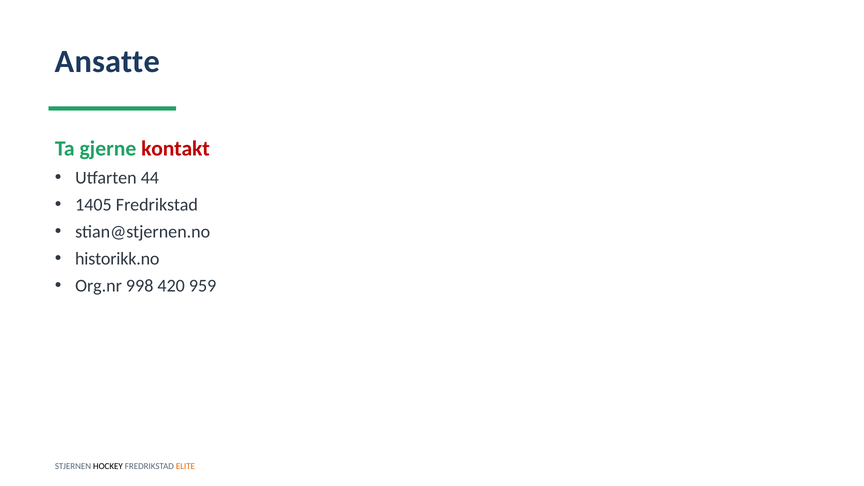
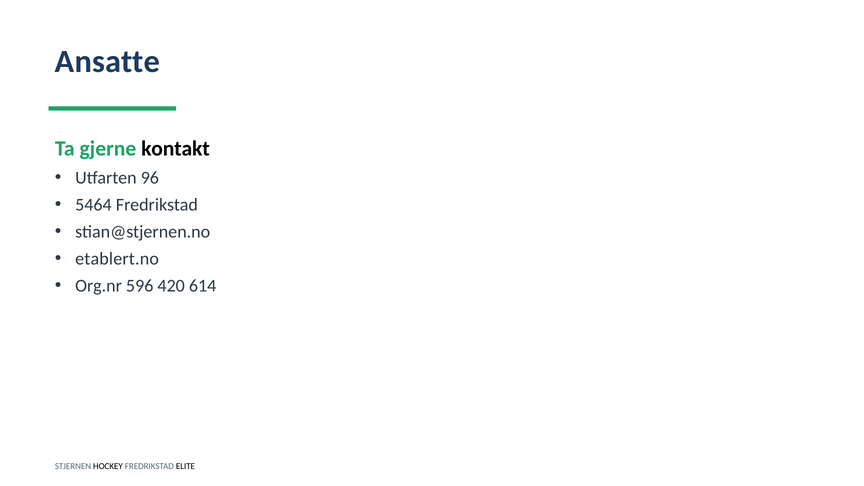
kontakt colour: red -> black (175, 149)
44: 44 -> 96 (150, 178)
1405: 1405 -> 5464 (93, 205)
historikk.no: historikk.no -> etablert.no (117, 259)
998: 998 -> 596 (140, 286)
959: 959 -> 614 (203, 286)
ELITE colour: orange -> black (185, 466)
